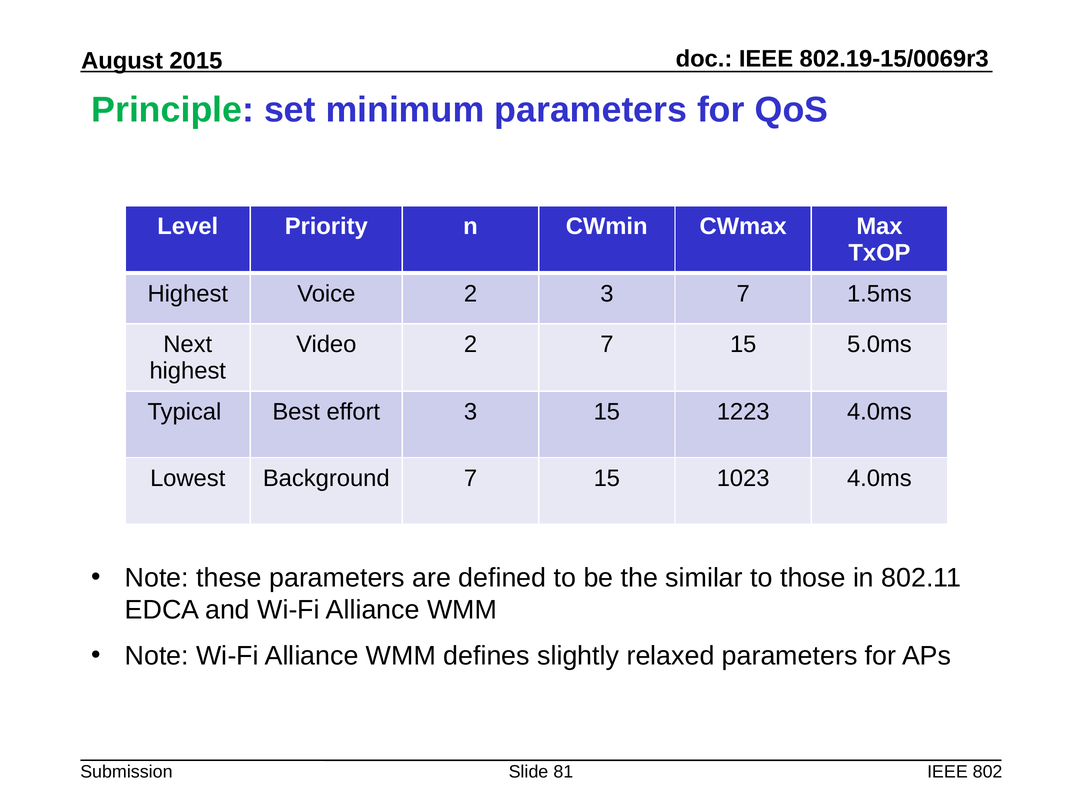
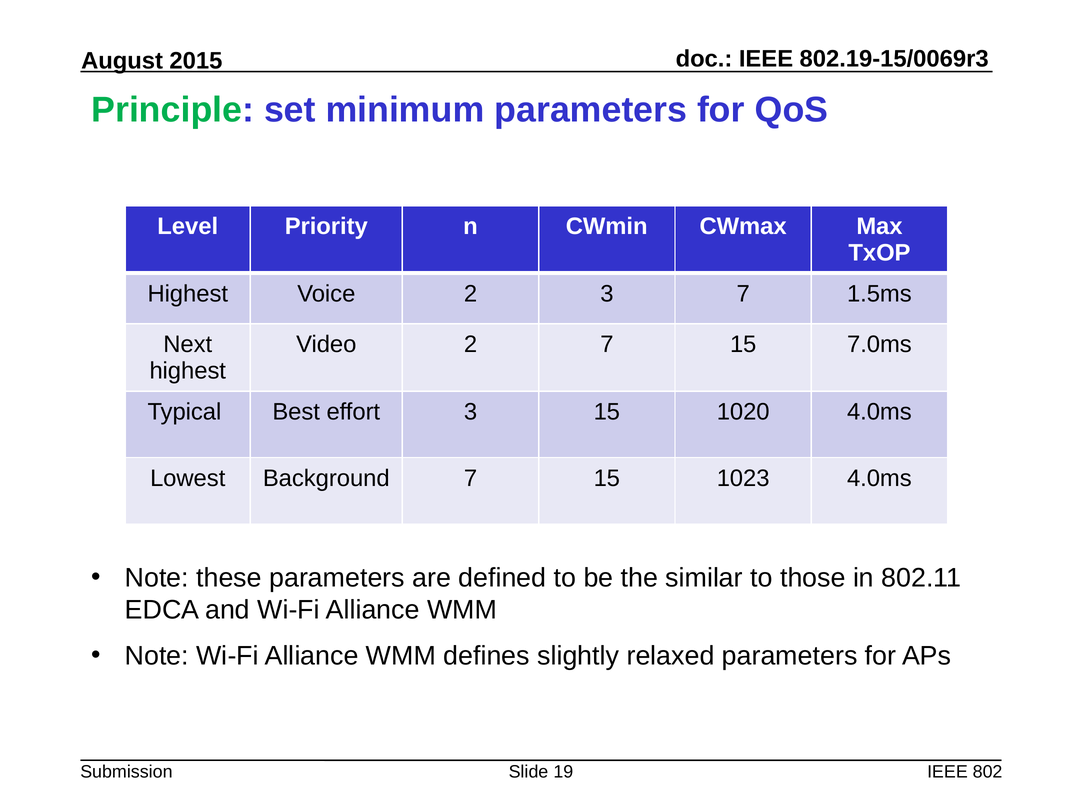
5.0ms: 5.0ms -> 7.0ms (879, 344)
1223: 1223 -> 1020 (743, 412)
81: 81 -> 19 (563, 772)
